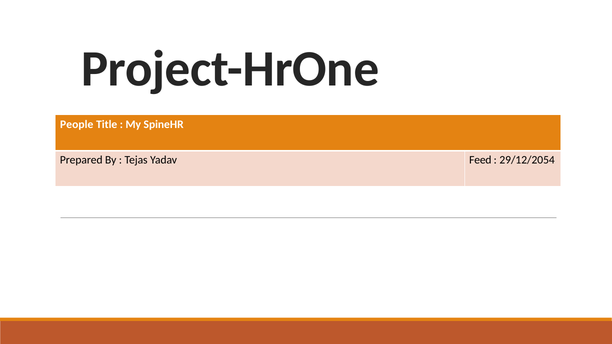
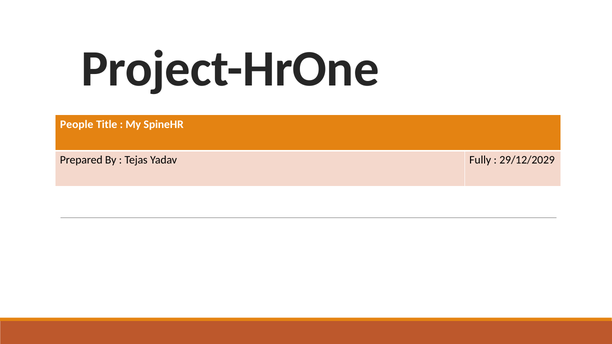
Feed: Feed -> Fully (480, 160)
29/12/2054: 29/12/2054 -> 29/12/2029 (527, 160)
